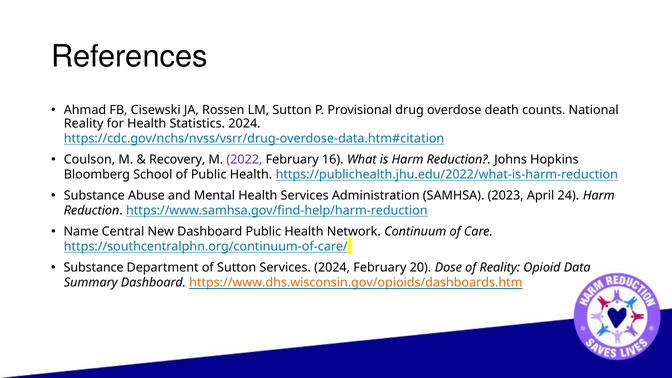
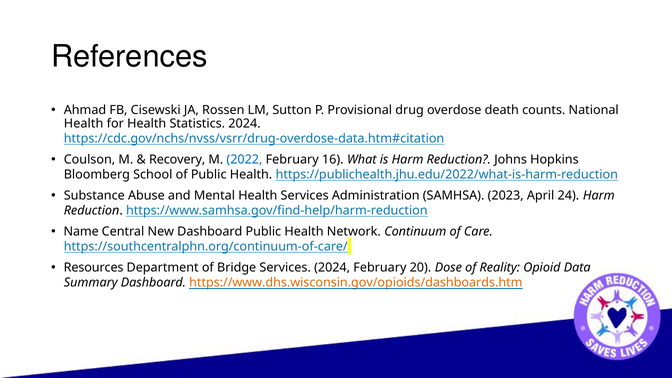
Reality: Reality -> Health (84, 123)
2022 colour: purple -> blue (244, 160)
Substance: Substance -> Resources (94, 268)
of Sutton: Sutton -> Bridge (237, 268)
